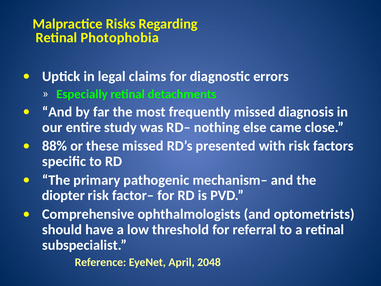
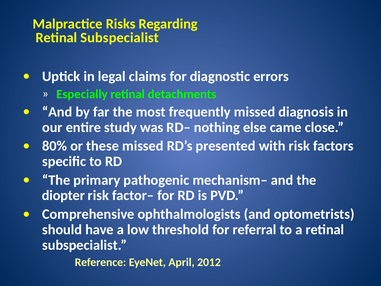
Photophobia: Photophobia -> Subspecialist (120, 38)
88%: 88% -> 80% (55, 146)
2048: 2048 -> 2012 (209, 262)
